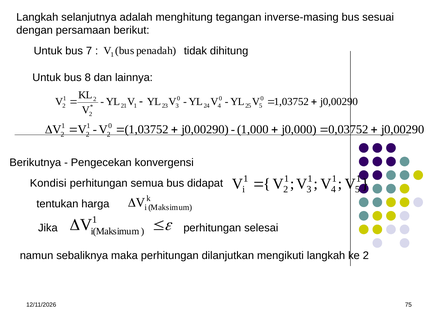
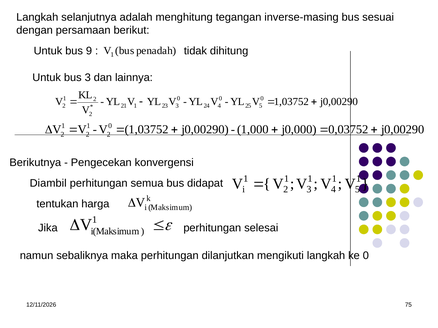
7: 7 -> 9 (89, 51)
bus 8: 8 -> 3 (88, 78)
Kondisi: Kondisi -> Diambil (48, 183)
ke 2: 2 -> 0 (366, 256)
